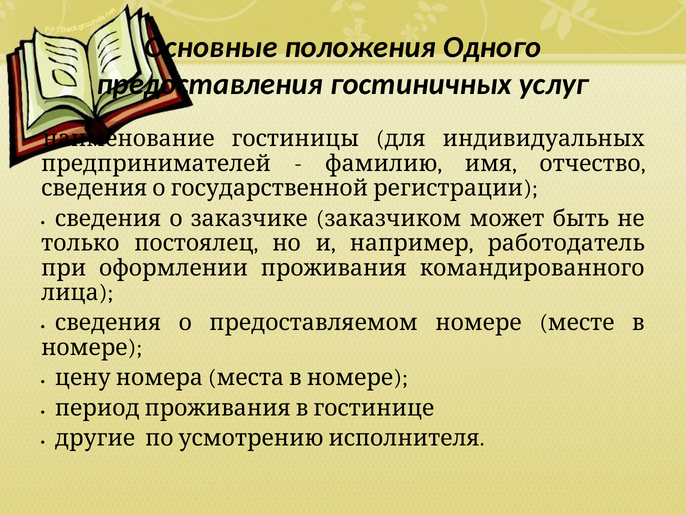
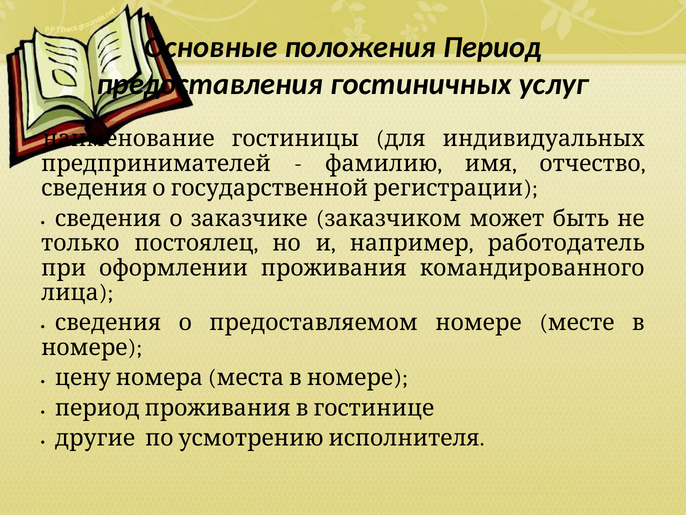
Одного: Одного -> Период (492, 47)
